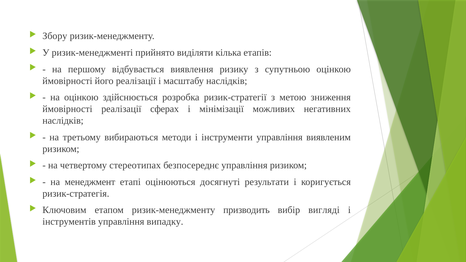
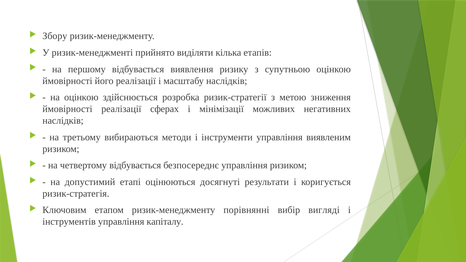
четвертому стереотипах: стереотипах -> відбувається (135, 165)
менеджмент: менеджмент -> допустимий (90, 182)
призводить: призводить -> порівнянні (246, 210)
випадку: випадку -> капіталу (165, 222)
